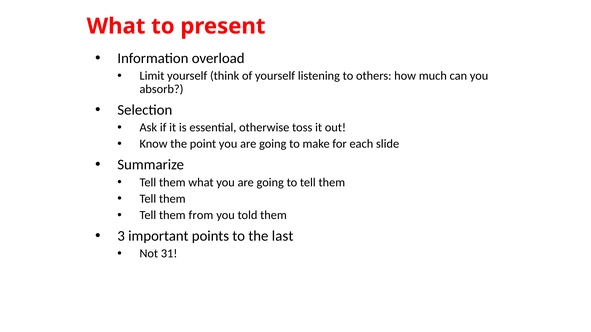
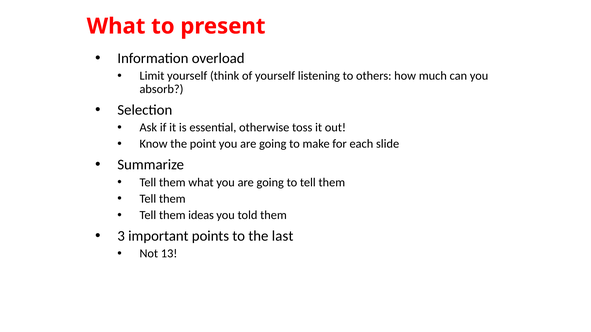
from: from -> ideas (201, 215)
31: 31 -> 13 (169, 254)
